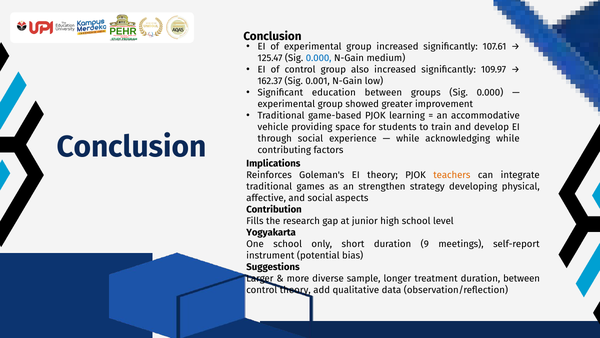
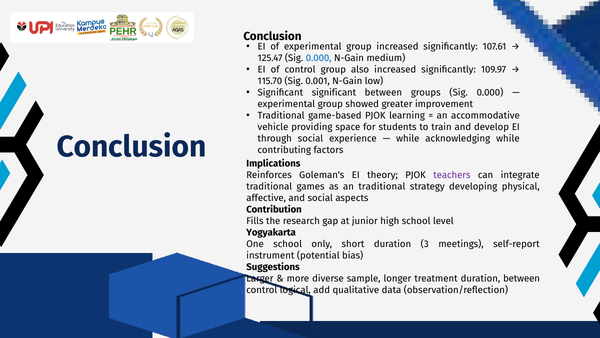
162.37: 162.37 -> 115.70 (270, 81)
Significant education: education -> significant (334, 93)
teachers colour: orange -> purple (452, 175)
an strengthen: strengthen -> traditional (382, 186)
9: 9 -> 3 (425, 244)
control theory: theory -> logical (295, 290)
